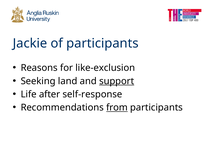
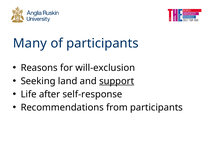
Jackie: Jackie -> Many (30, 43)
like-exclusion: like-exclusion -> will-exclusion (105, 68)
from underline: present -> none (117, 107)
